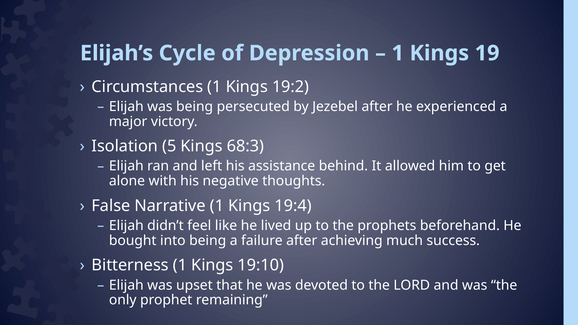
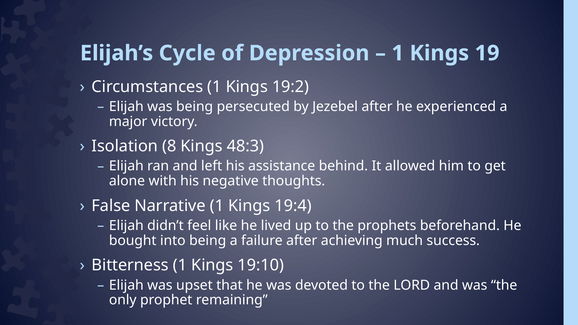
5: 5 -> 8 (169, 146)
68:3: 68:3 -> 48:3 (245, 146)
